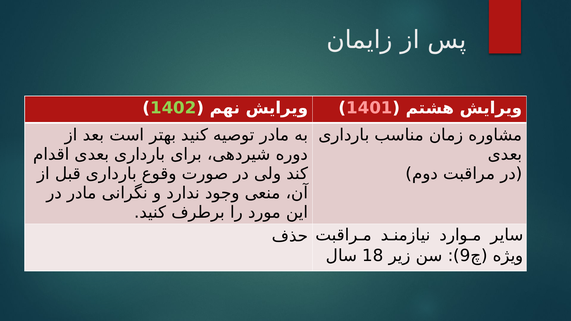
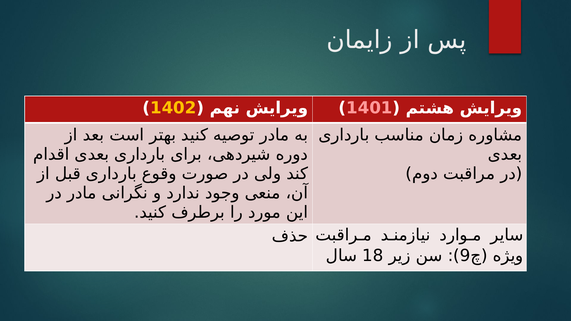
1402 colour: light green -> yellow (173, 108)
